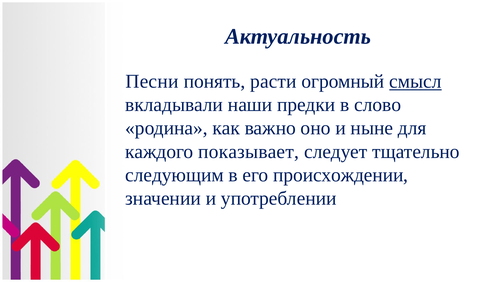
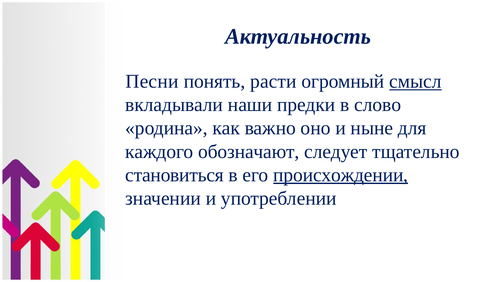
показывает: показывает -> обозначают (249, 152)
следующим: следующим -> становиться (175, 175)
происхождении underline: none -> present (341, 175)
